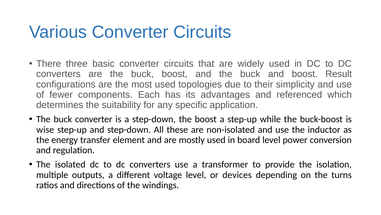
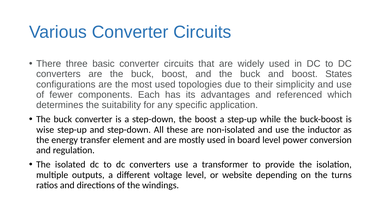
Result: Result -> States (339, 74)
devices: devices -> website (237, 174)
